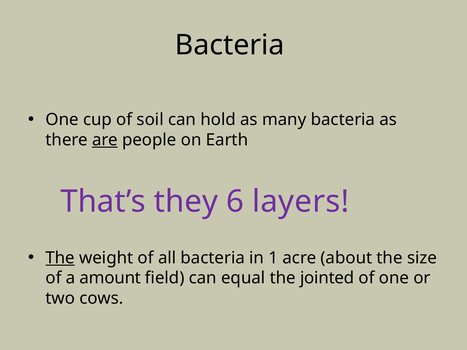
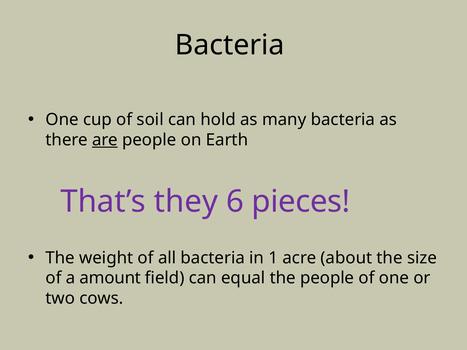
layers: layers -> pieces (301, 202)
The underline: present -> none (60, 258)
the jointed: jointed -> people (327, 278)
